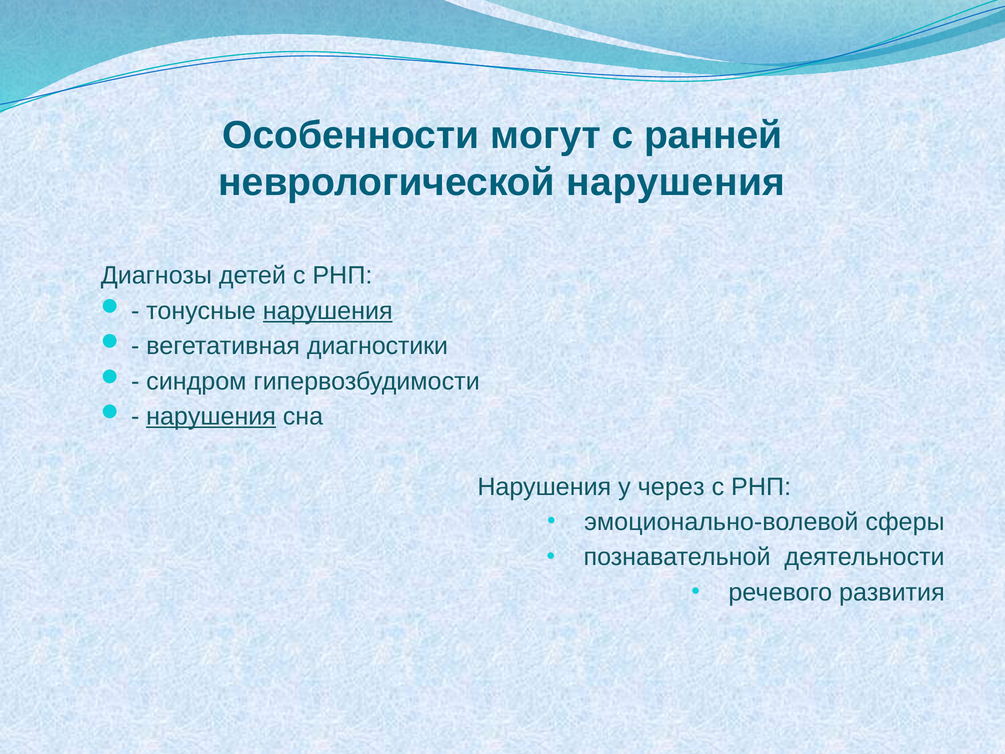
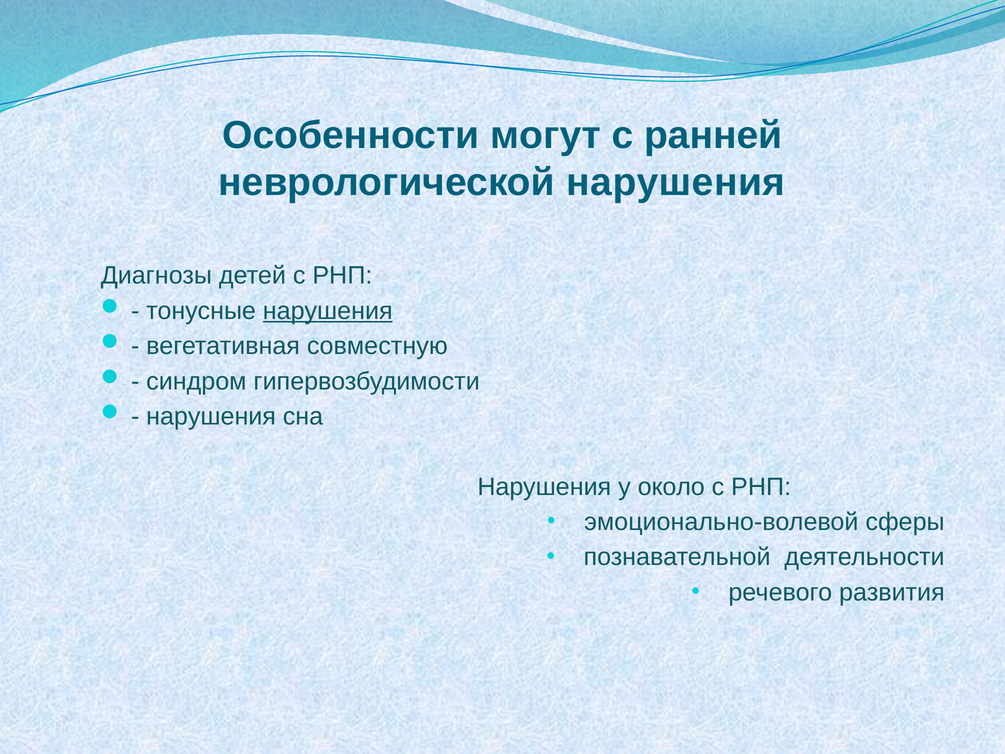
диагностики: диагностики -> совместную (377, 346)
нарушения underline: present -> none (211, 416)
через: через -> около (671, 487)
